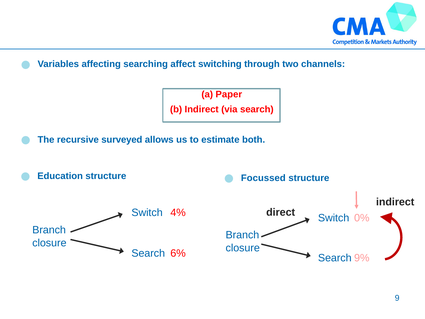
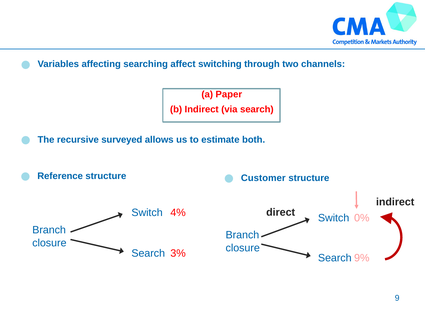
Education: Education -> Reference (60, 176)
Focussed: Focussed -> Customer (263, 178)
6%: 6% -> 3% (178, 253)
